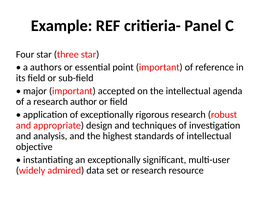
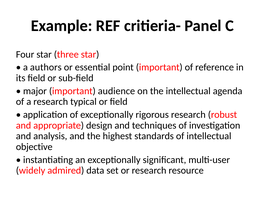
accepted: accepted -> audience (116, 91)
author: author -> typical (83, 102)
